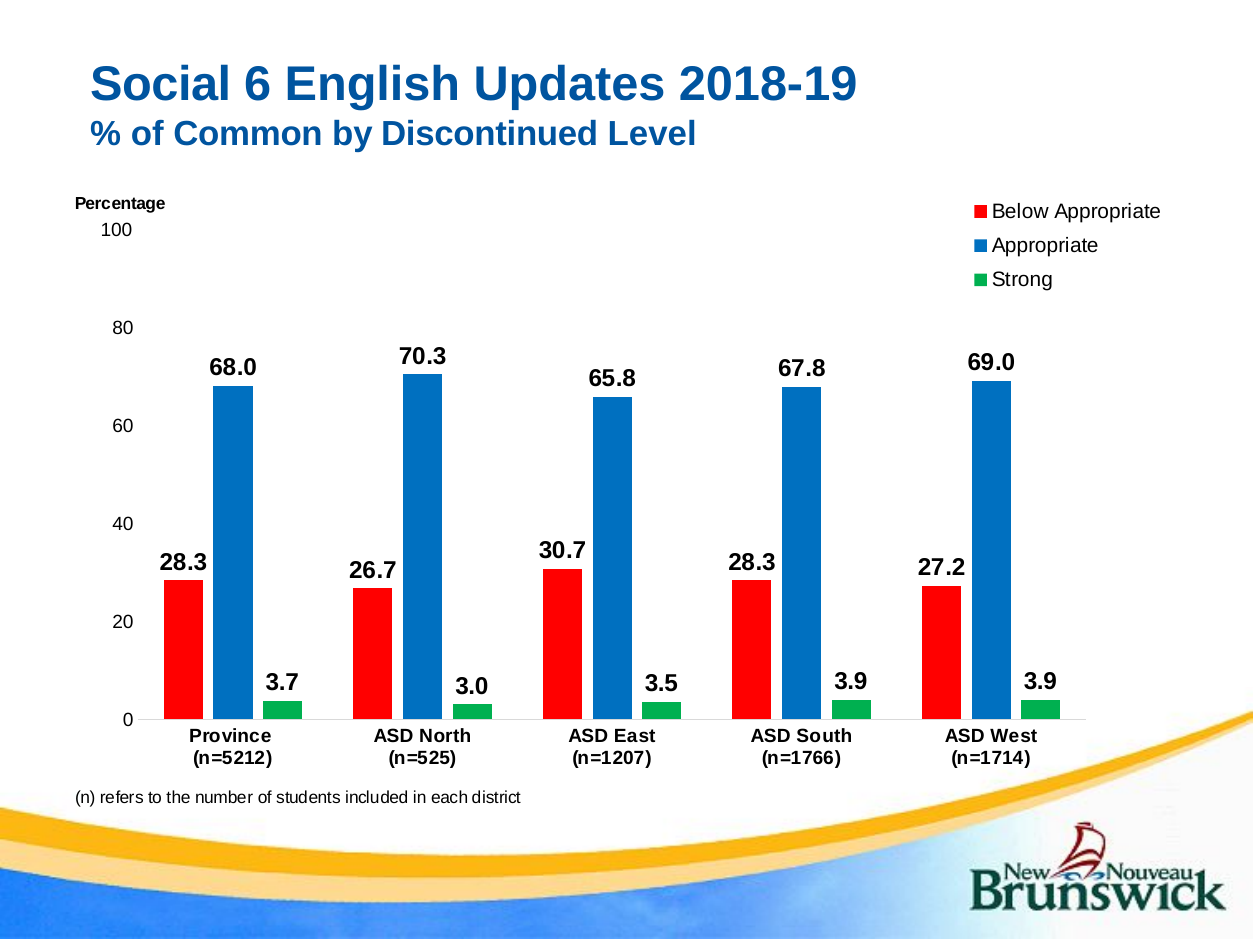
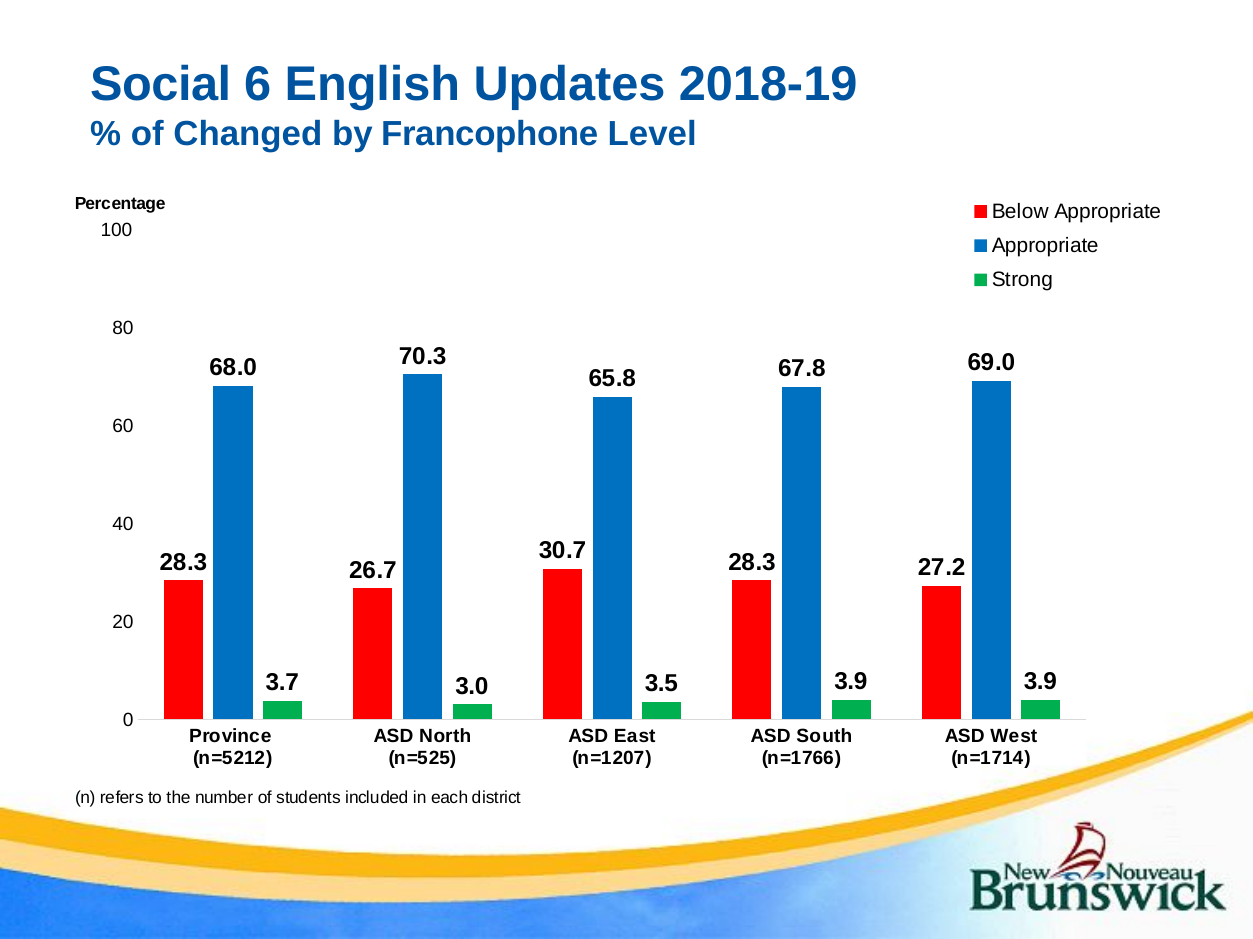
Common: Common -> Changed (248, 134)
Discontinued: Discontinued -> Francophone (490, 134)
